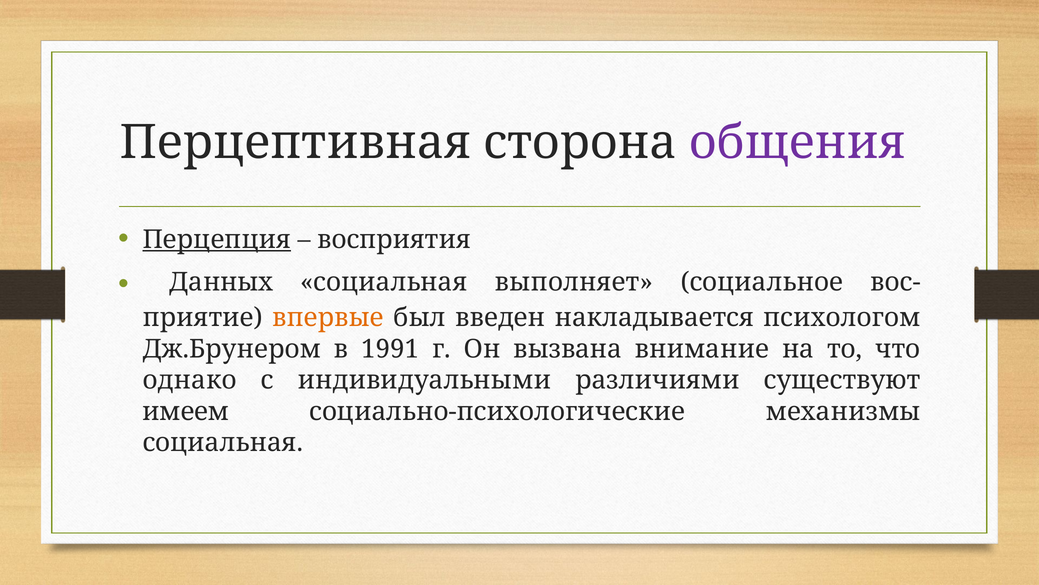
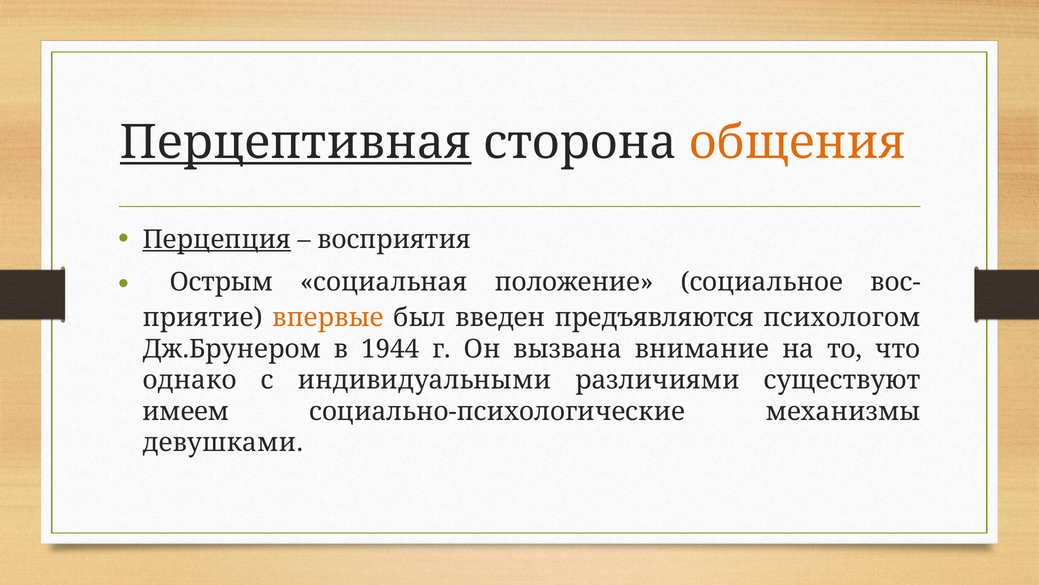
Перцептивная underline: none -> present (296, 143)
общения colour: purple -> orange (798, 143)
Данных: Данных -> Острым (221, 282)
выполняет: выполняет -> положение (574, 282)
накладывается: накладывается -> предъявляются (654, 318)
1991: 1991 -> 1944 (390, 349)
социальная: социальная -> девушками (223, 442)
